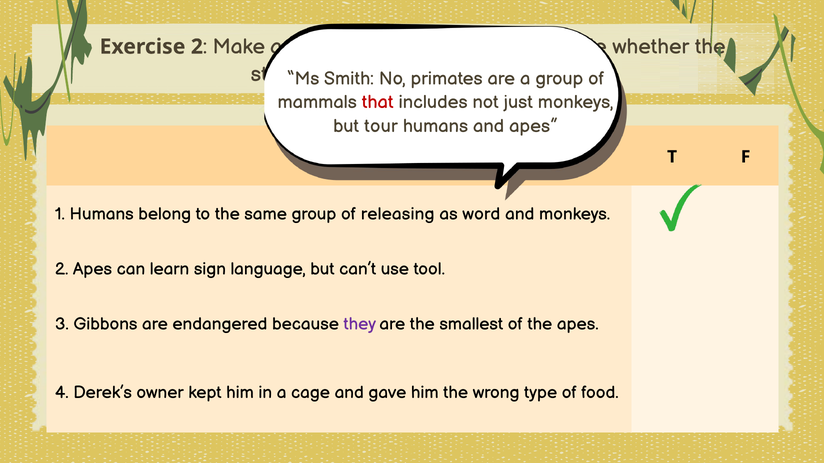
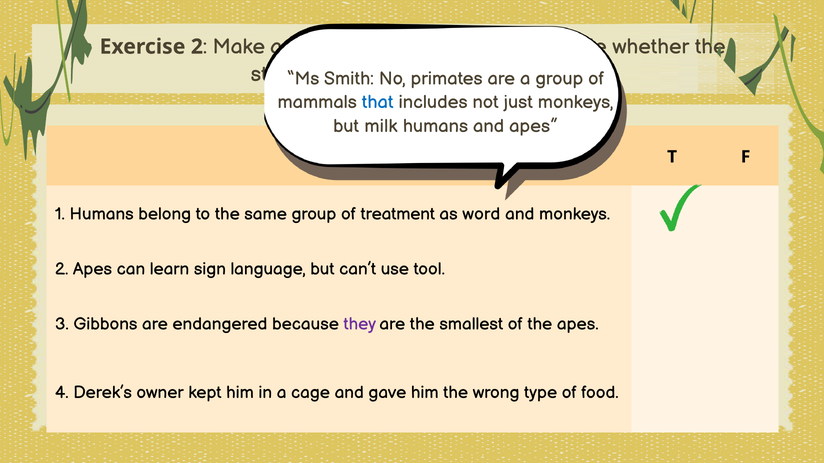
that colour: red -> blue (378, 103)
tour: tour -> milk (381, 126)
releasing: releasing -> treatment (398, 214)
